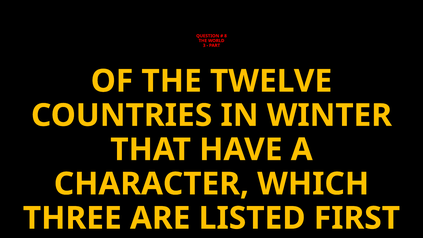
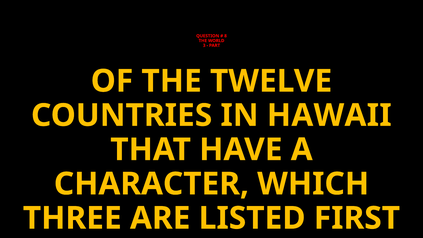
WINTER: WINTER -> HAWAII (329, 115)
